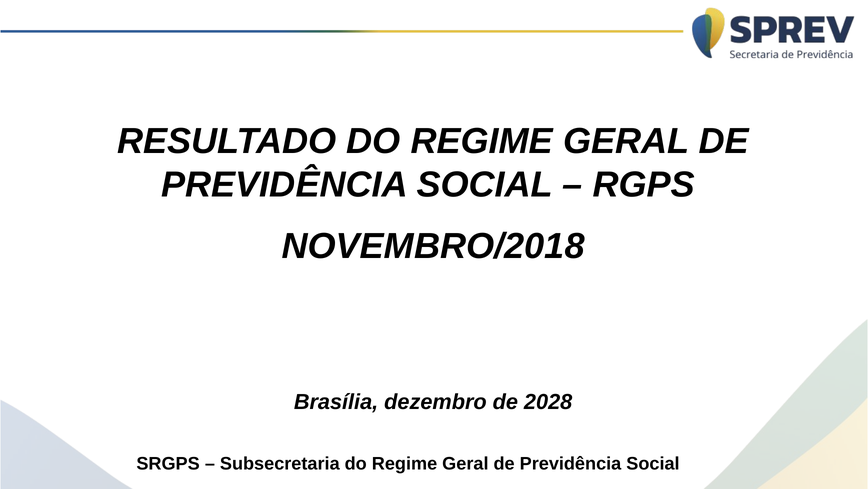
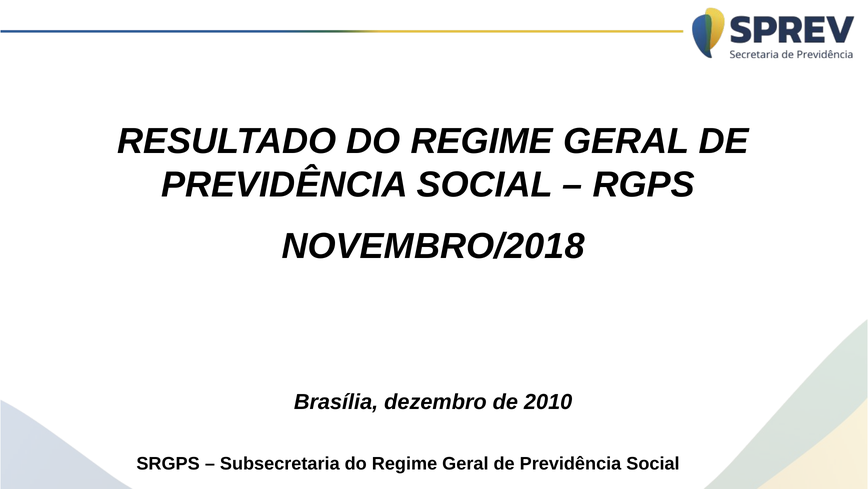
2028: 2028 -> 2010 (548, 401)
